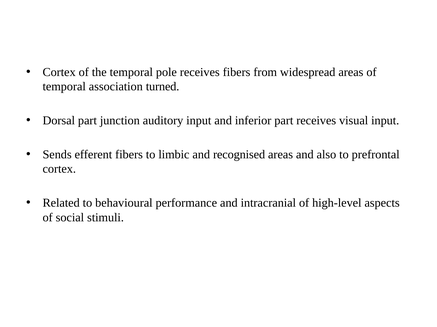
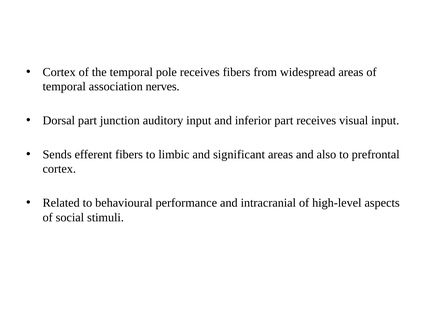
turned: turned -> nerves (163, 87)
recognised: recognised -> significant (239, 155)
